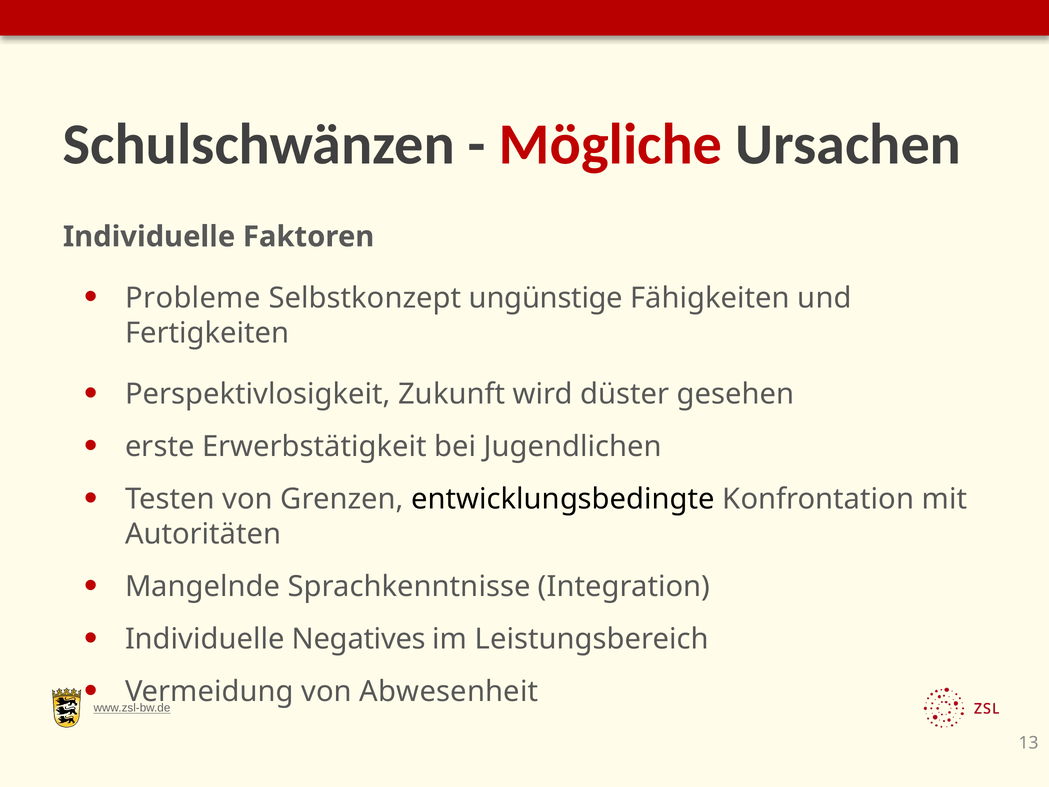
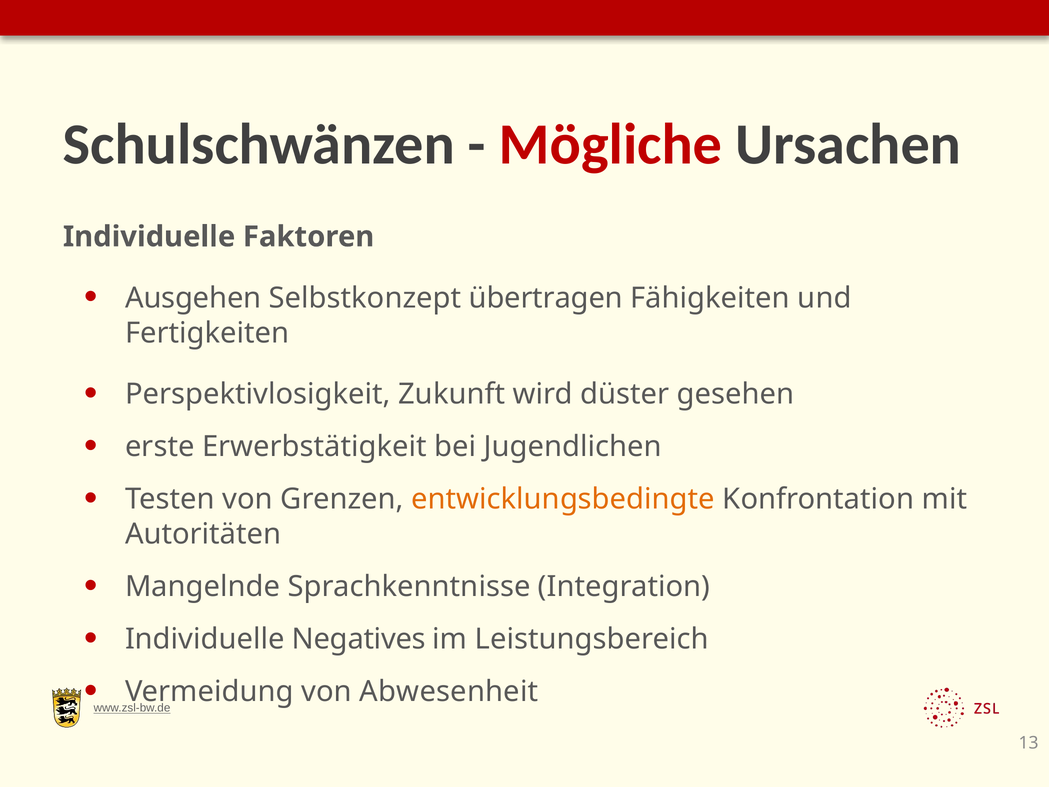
Probleme: Probleme -> Ausgehen (193, 298)
ungünstige: ungünstige -> übertragen (546, 298)
entwicklungsbedingte colour: black -> orange (563, 499)
